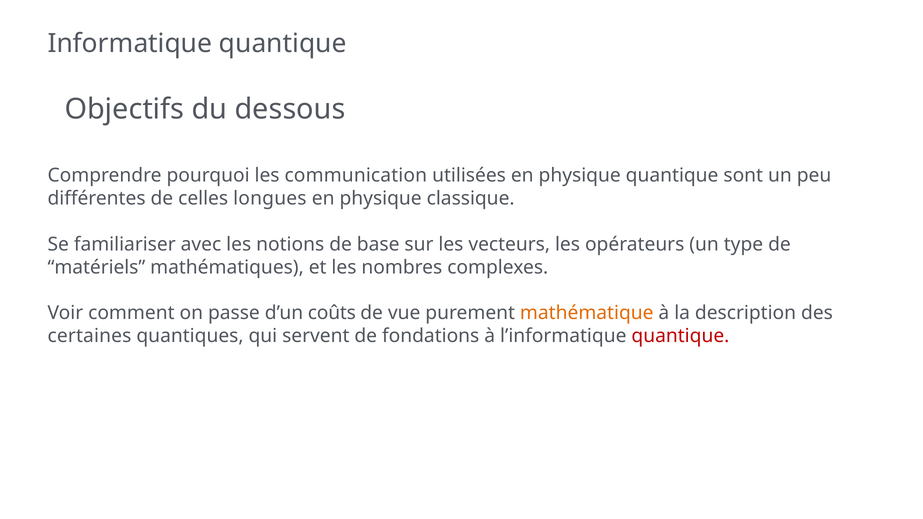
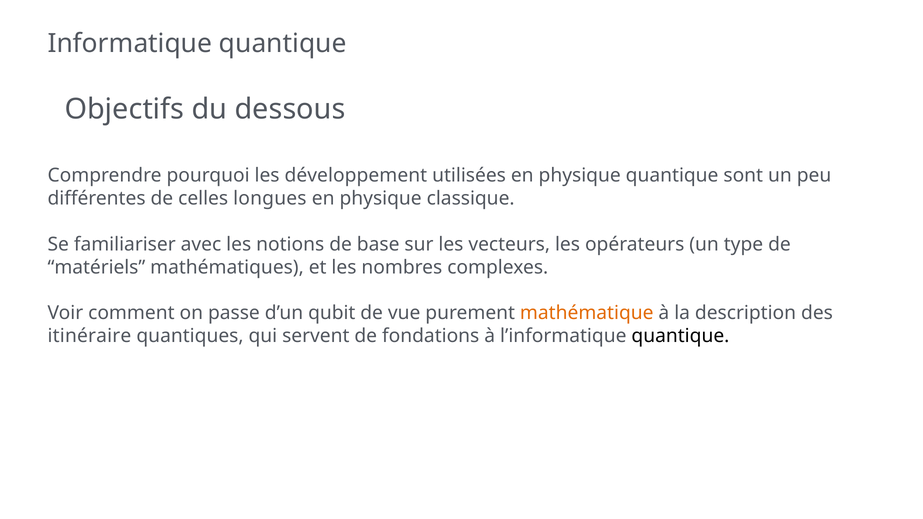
communication: communication -> développement (356, 176)
coûts: coûts -> qubit (332, 313)
certaines: certaines -> itinéraire (89, 336)
quantique colour: red -> black (680, 336)
